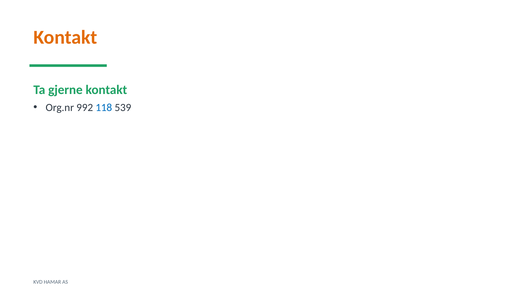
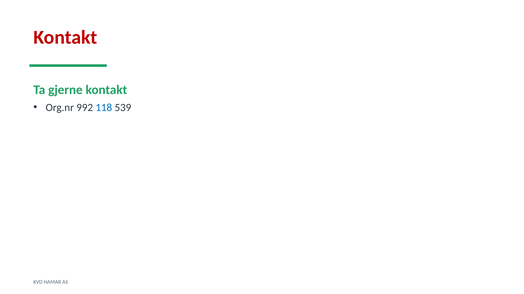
Kontakt colour: orange -> red (65, 37)
